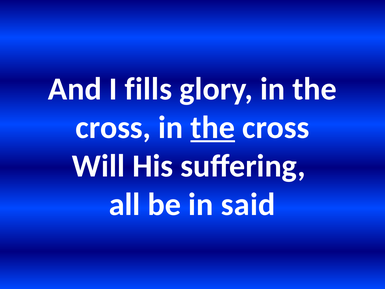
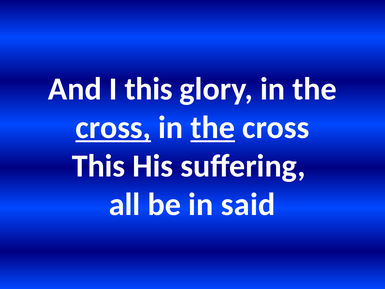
I fills: fills -> this (149, 89)
cross underline: none -> present (113, 127)
Will: Will -> This (99, 166)
